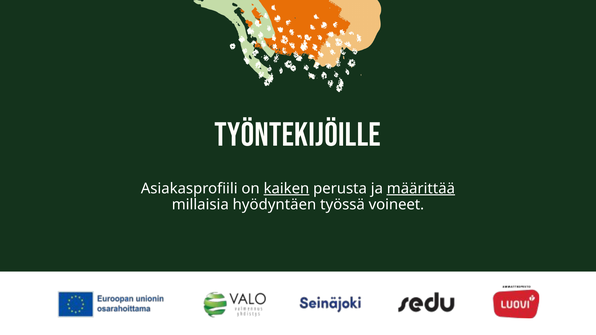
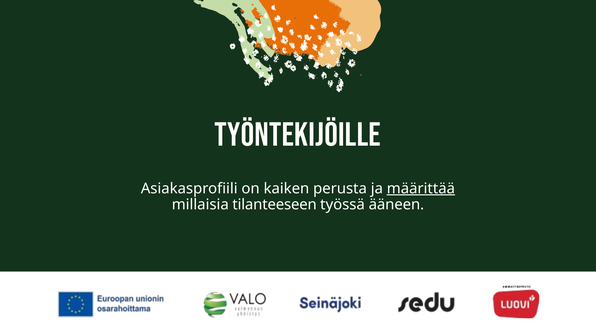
kaiken underline: present -> none (286, 189)
hyödyntäen: hyödyntäen -> tilanteeseen (275, 205)
voineet: voineet -> ääneen (396, 205)
